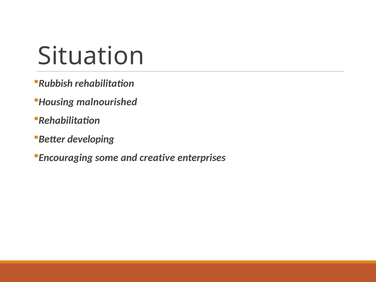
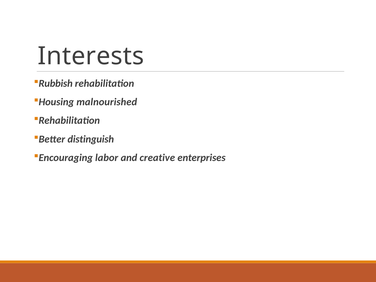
Situation: Situation -> Interests (91, 56)
developing: developing -> distinguish (91, 139)
some: some -> labor (107, 158)
